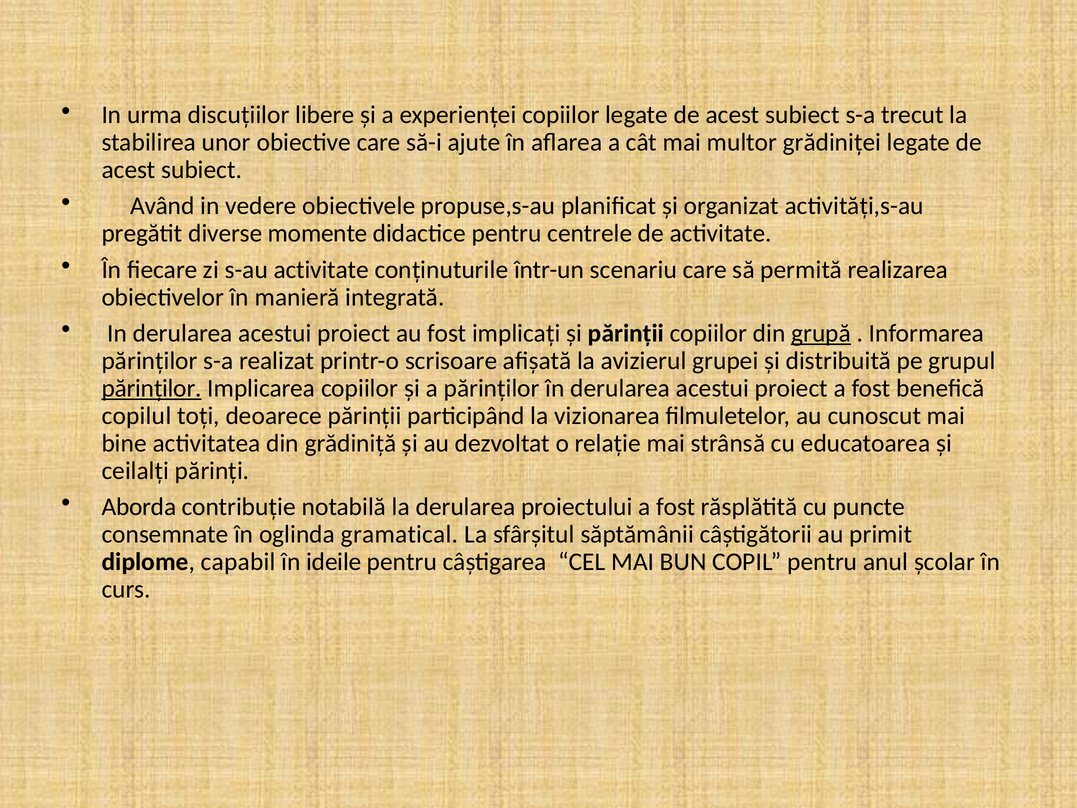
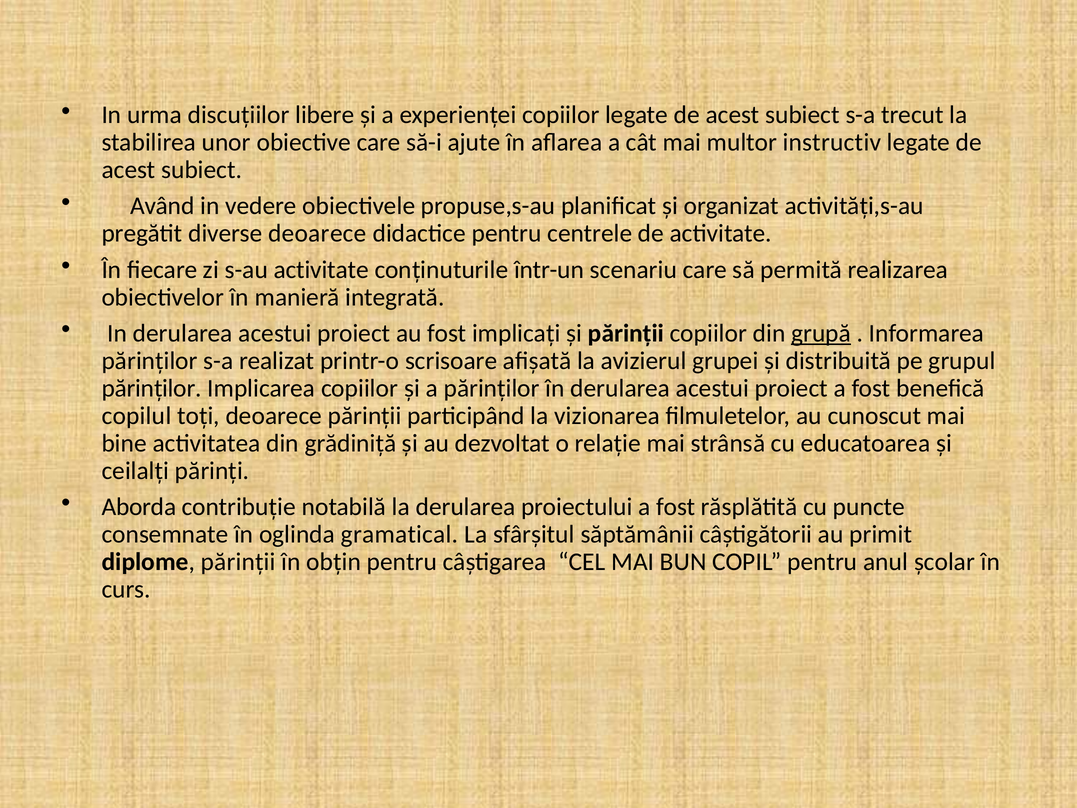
grădiniței: grădiniței -> instructiv (832, 142)
diverse momente: momente -> deoarece (317, 234)
părinților underline: present -> none (152, 388)
diplome capabil: capabil -> părinții (238, 562)
ideile: ideile -> obțin (334, 562)
